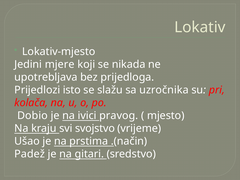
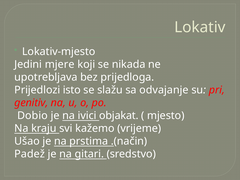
uzročnika: uzročnika -> odvajanje (164, 90)
kolača: kolača -> genitiv (31, 103)
pravog: pravog -> objakat (119, 116)
svojstvo: svojstvo -> kažemo (95, 128)
